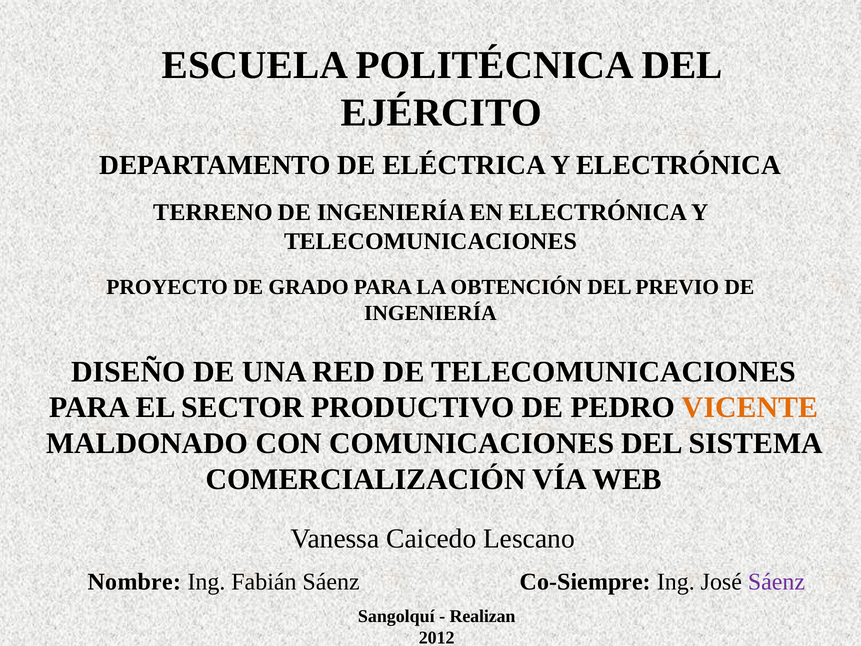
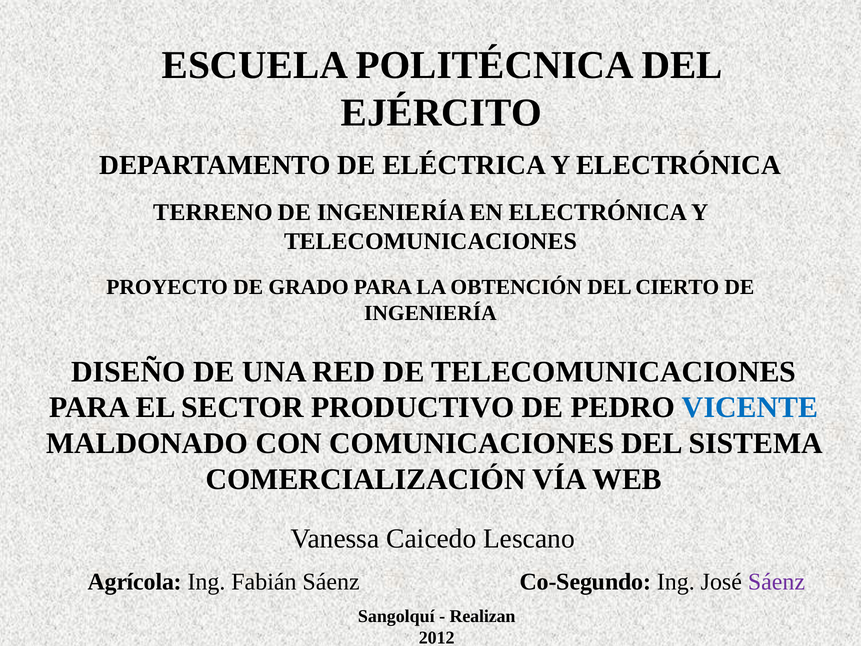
PREVIO: PREVIO -> CIERTO (677, 287)
VICENTE colour: orange -> blue (750, 407)
Nombre: Nombre -> Agrícola (135, 582)
Co-Siempre: Co-Siempre -> Co-Segundo (585, 582)
